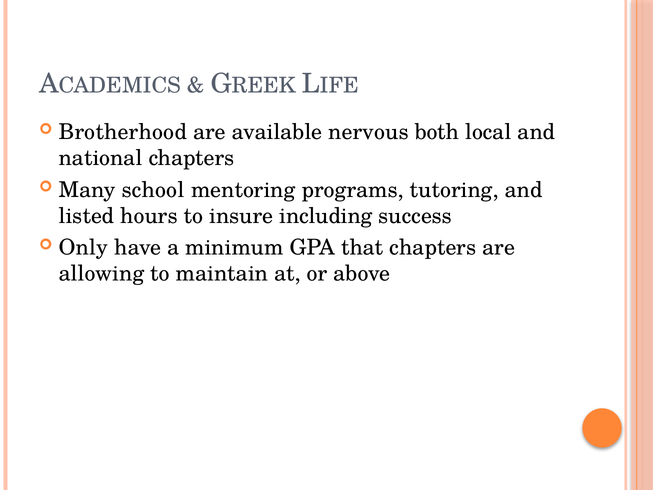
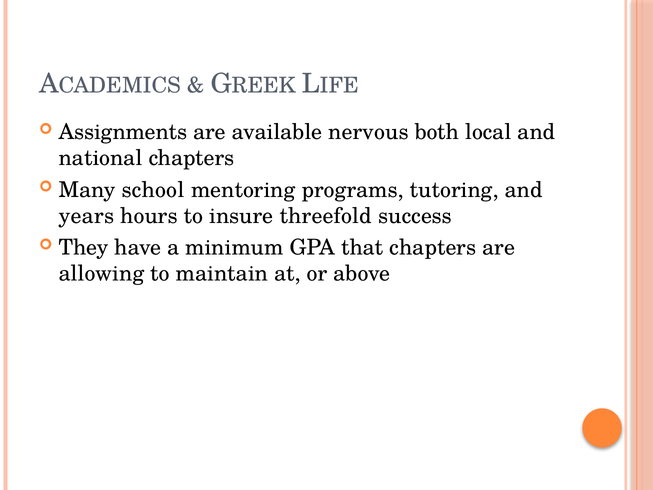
Brotherhood: Brotherhood -> Assignments (123, 132)
listed: listed -> years (86, 216)
including: including -> threefold (326, 216)
Only: Only -> They (84, 247)
